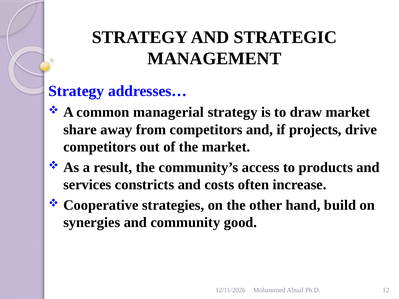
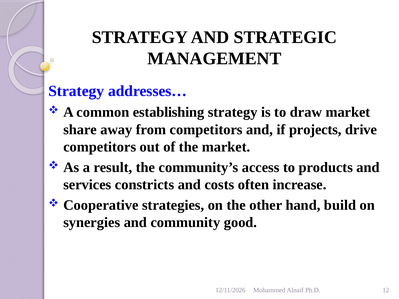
managerial: managerial -> establishing (169, 112)
